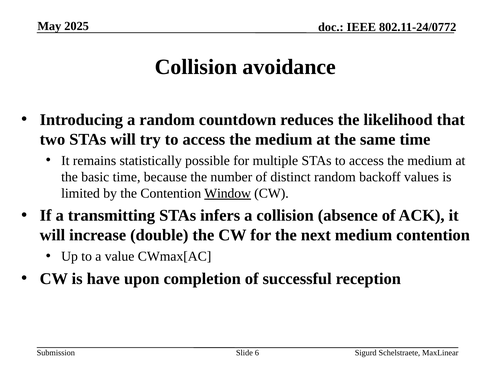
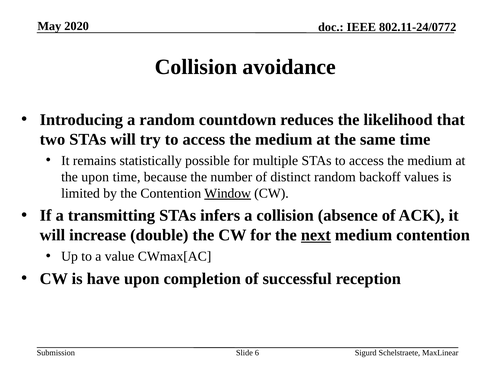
2025: 2025 -> 2020 (77, 26)
the basic: basic -> upon (95, 177)
next underline: none -> present (316, 235)
